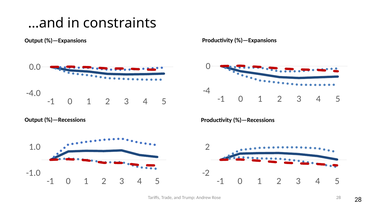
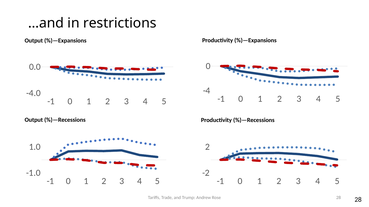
constraints: constraints -> restrictions (120, 23)
